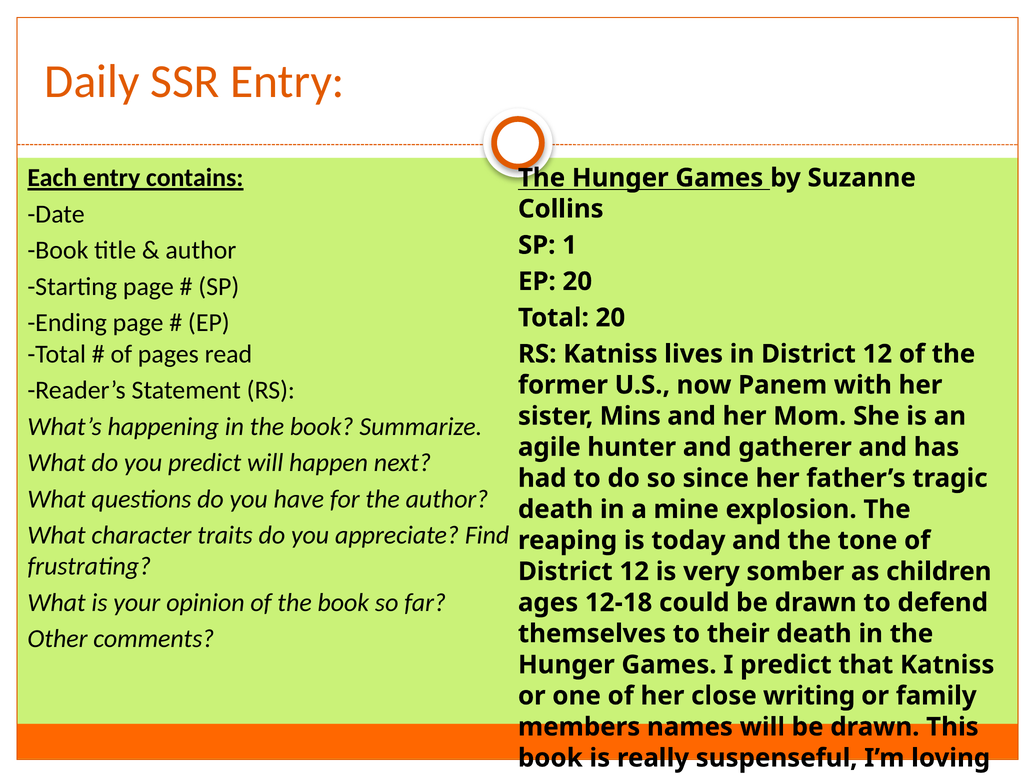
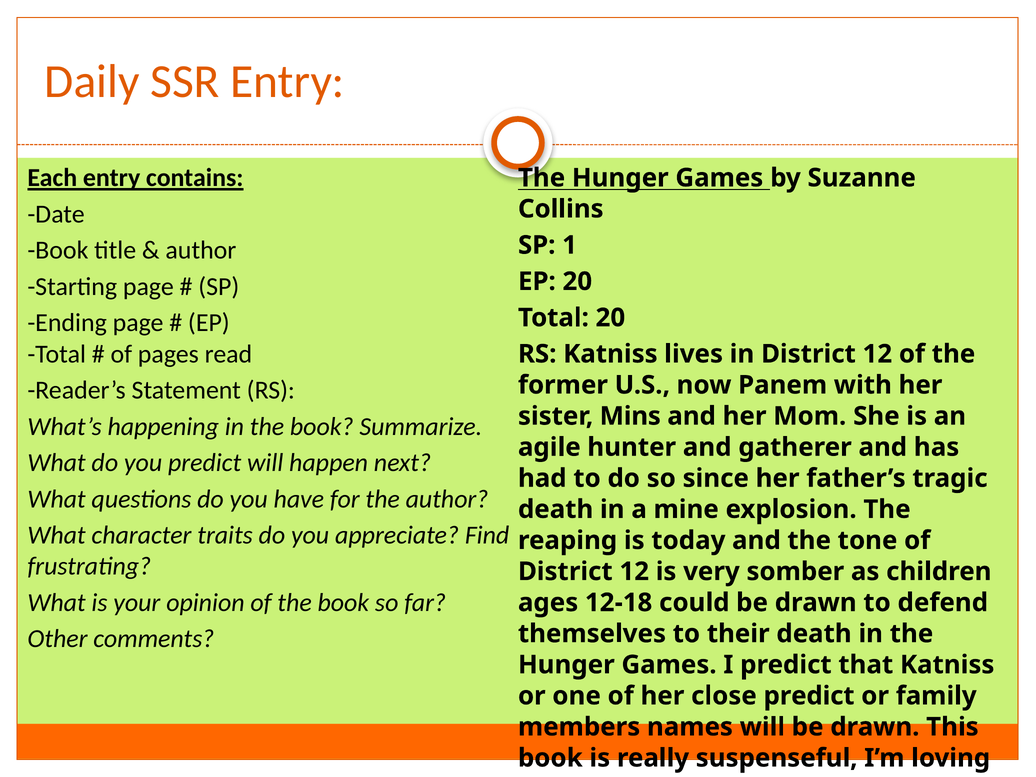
close writing: writing -> predict (809, 696)
